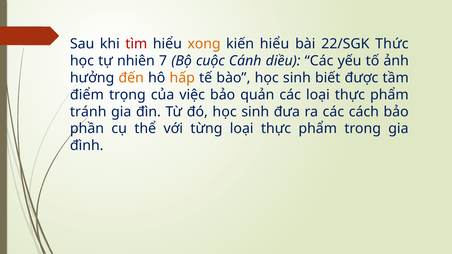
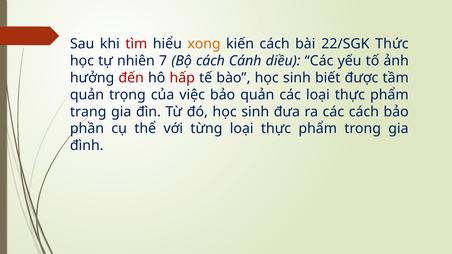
kiến hiểu: hiểu -> cách (275, 44)
Bộ cuộc: cuộc -> cách (210, 61)
đến colour: orange -> red (131, 78)
hấp colour: orange -> red (182, 78)
điểm: điểm -> quản (87, 95)
tránh: tránh -> trang (88, 112)
